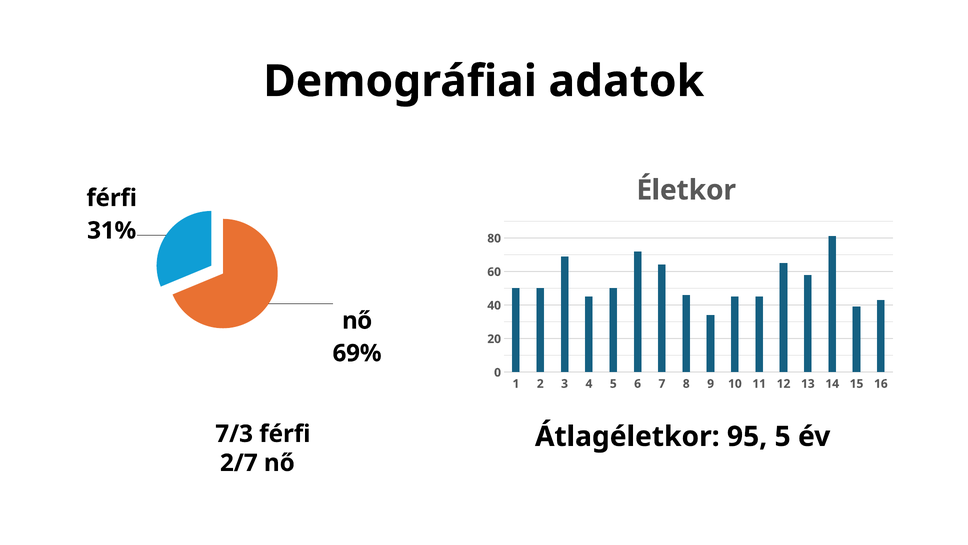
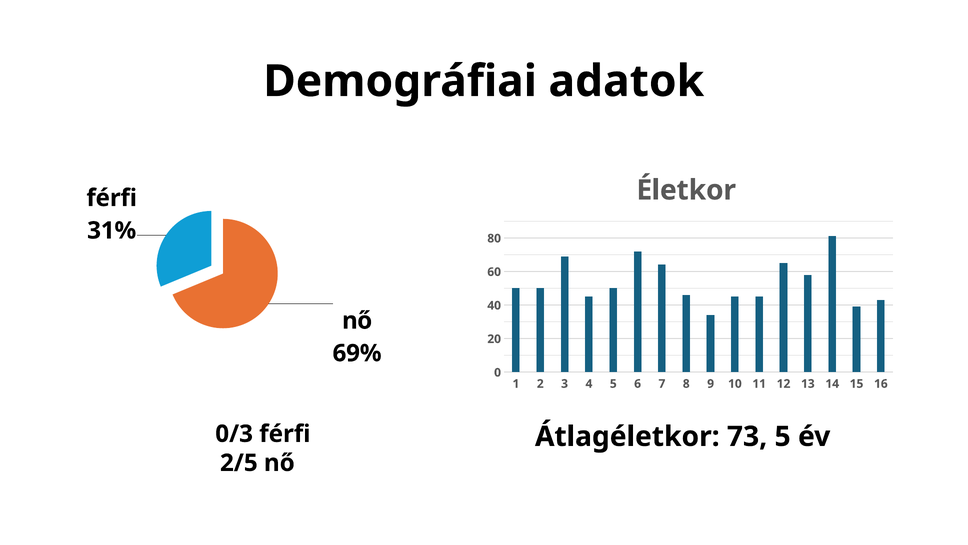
7/3: 7/3 -> 0/3 (234, 434)
95: 95 -> 73 (747, 436)
2/7: 2/7 -> 2/5 (239, 463)
